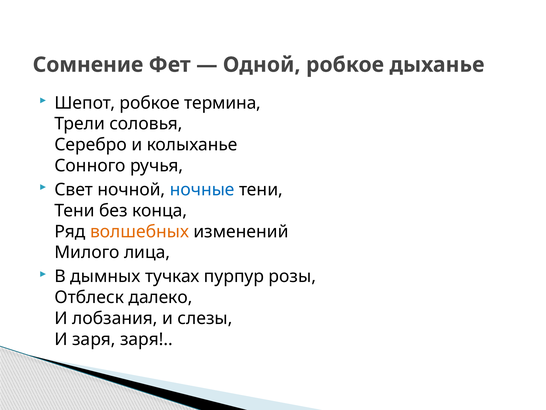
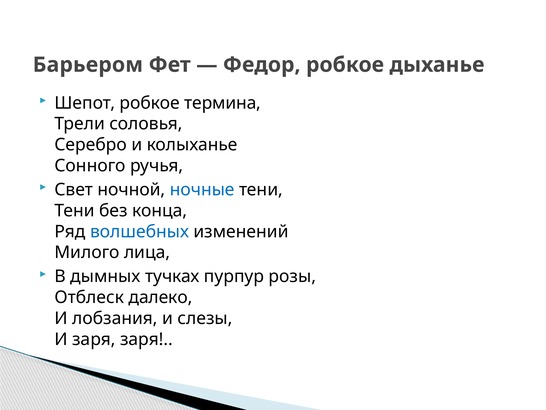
Сомнение: Сомнение -> Барьером (88, 65)
Одной: Одной -> Федор (262, 65)
волшебных colour: orange -> blue (139, 231)
